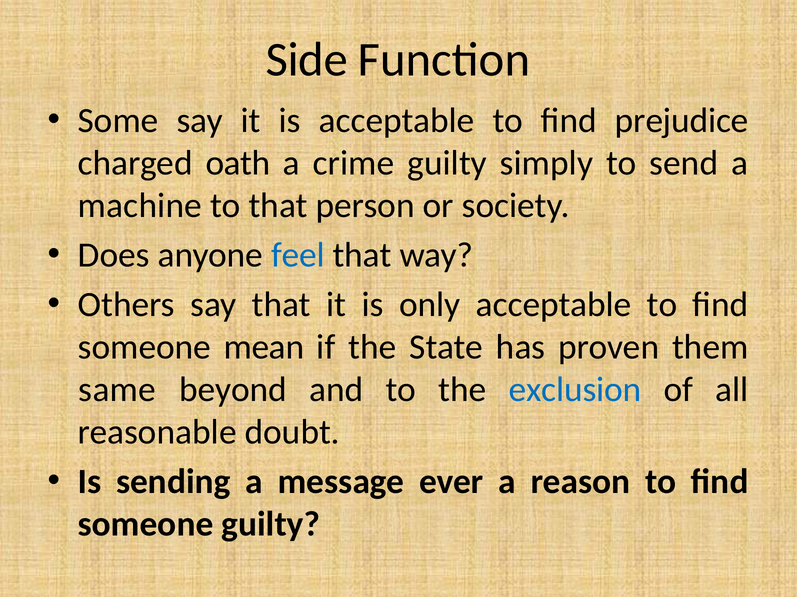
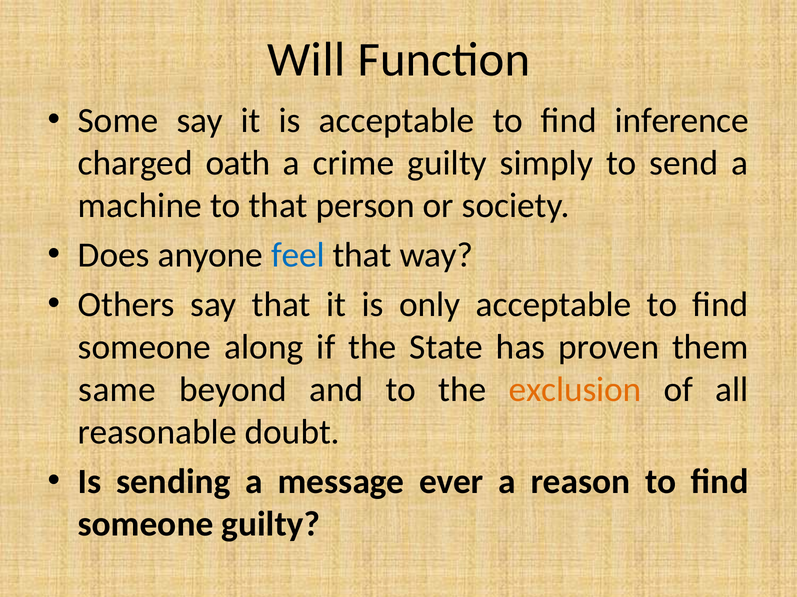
Side: Side -> Will (306, 60)
prejudice: prejudice -> inference (682, 121)
mean: mean -> along (264, 347)
exclusion colour: blue -> orange (575, 390)
